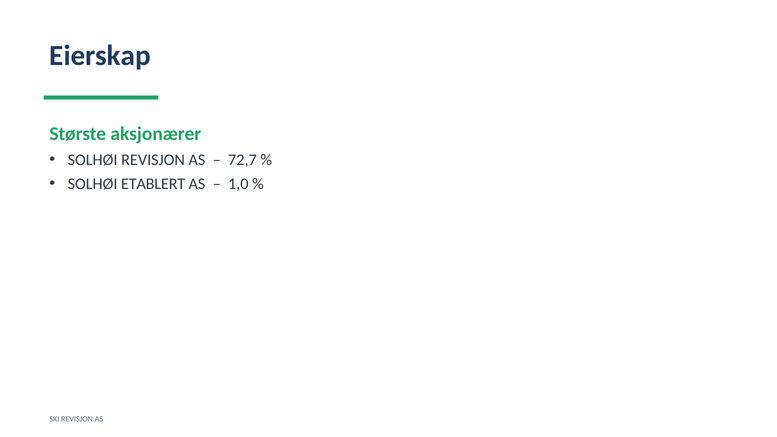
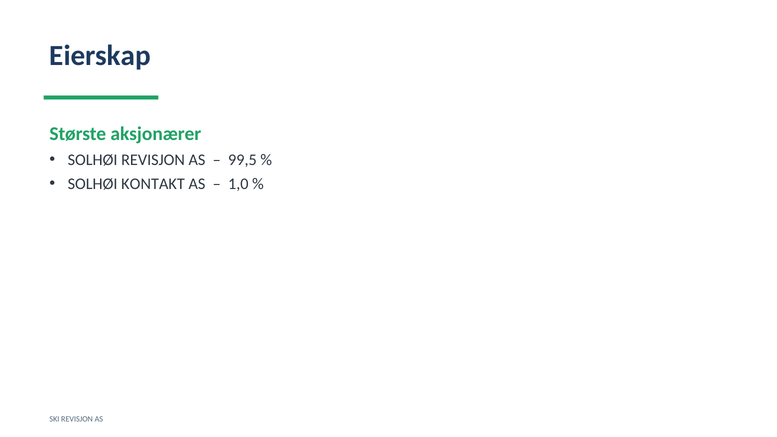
72,7: 72,7 -> 99,5 (242, 160)
ETABLERT: ETABLERT -> KONTAKT (153, 184)
